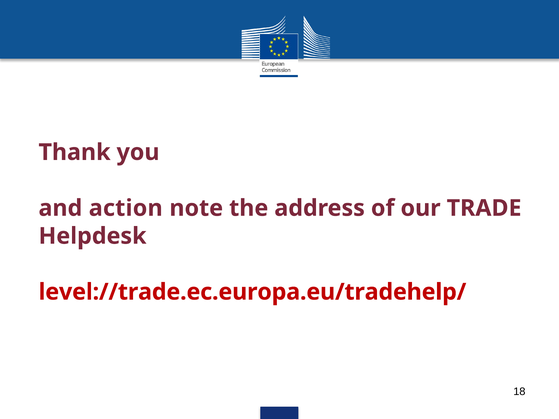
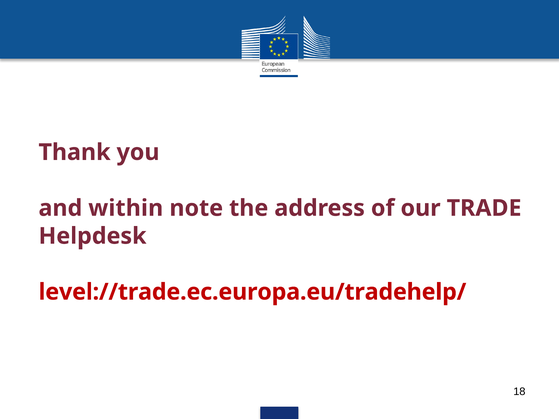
action: action -> within (126, 208)
